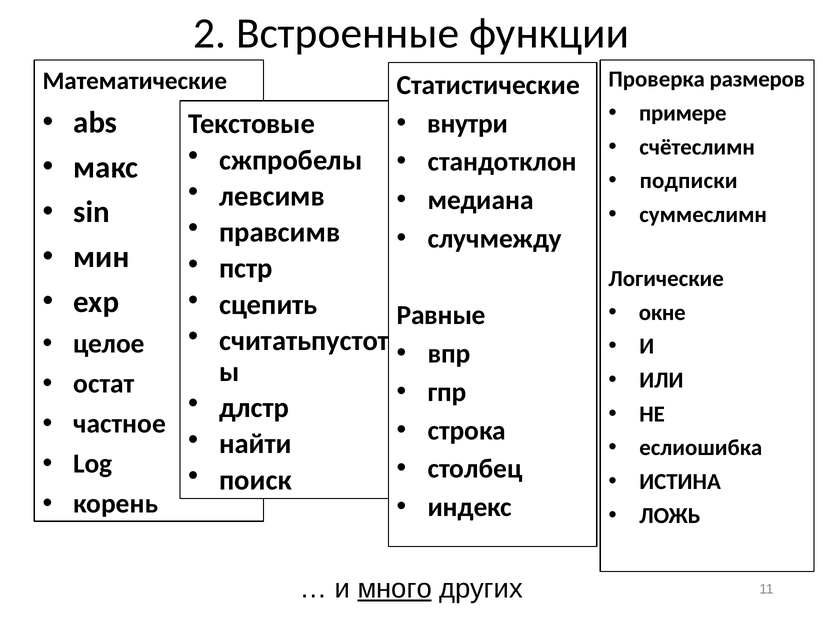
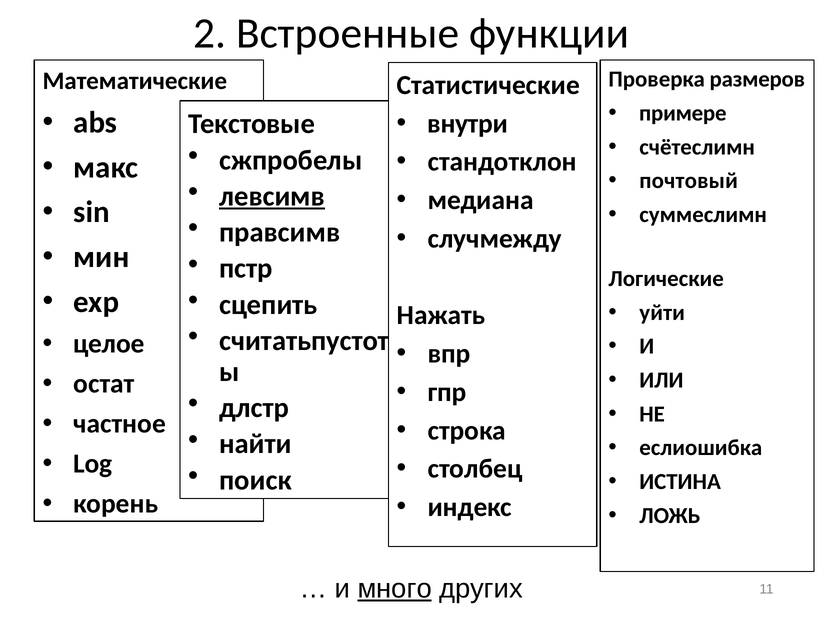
подписки: подписки -> почтовый (689, 181)
левсимв underline: none -> present (272, 196)
окне: окне -> уйти (662, 313)
Равные: Равные -> Нажать (441, 316)
